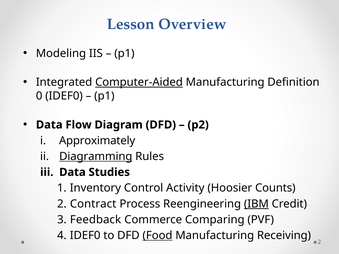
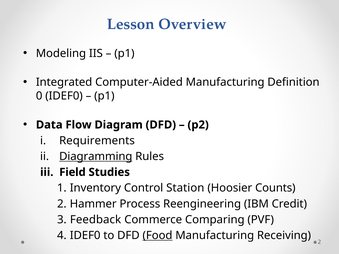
Computer-Aided underline: present -> none (139, 82)
Approximately: Approximately -> Requirements (97, 141)
Data: Data -> Field (72, 172)
Activity: Activity -> Station (185, 188)
Contract: Contract -> Hammer (93, 204)
IBM underline: present -> none (256, 204)
